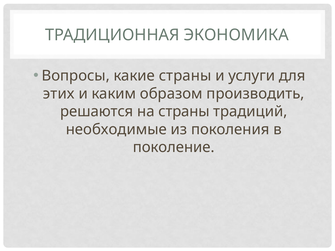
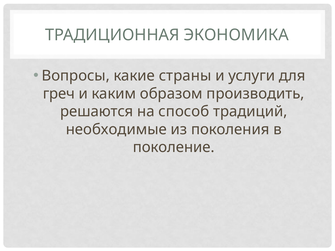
этих: этих -> греч (59, 94)
на страны: страны -> способ (184, 112)
